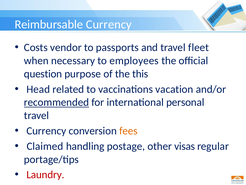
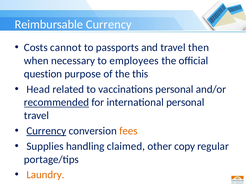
vendor: vendor -> cannot (66, 47)
fleet: fleet -> then (199, 47)
vaccinations vacation: vacation -> personal (174, 89)
Currency underline: none -> present (46, 131)
Claimed: Claimed -> Supplies (45, 146)
postage: postage -> claimed (126, 146)
visas: visas -> copy (185, 146)
Laundry colour: red -> orange (45, 174)
